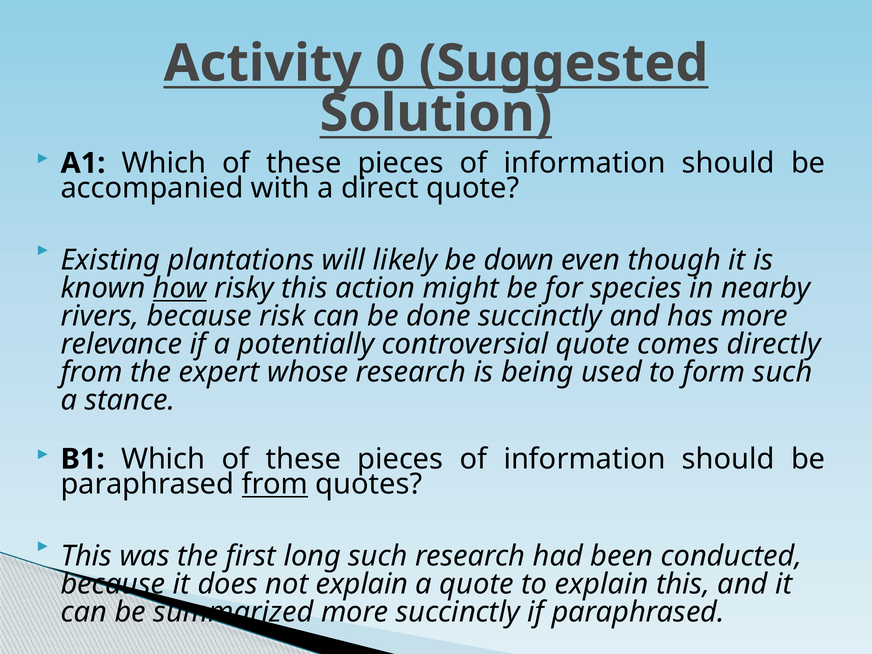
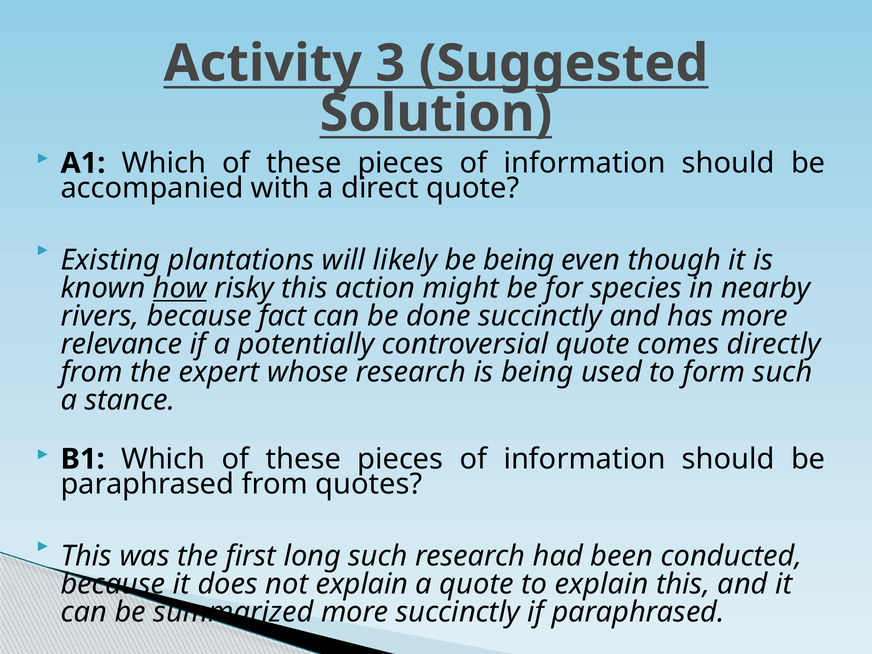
0: 0 -> 3 (390, 63)
be down: down -> being (519, 260)
risk: risk -> fact (283, 316)
from underline: present -> none (275, 484)
